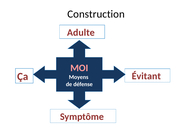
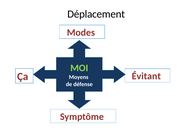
Construction: Construction -> Déplacement (96, 14)
Adulte: Adulte -> Modes (81, 32)
MOI colour: pink -> light green (79, 68)
